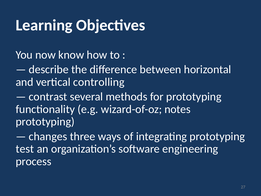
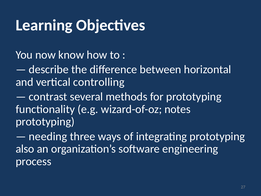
changes: changes -> needing (48, 136)
test: test -> also (25, 149)
